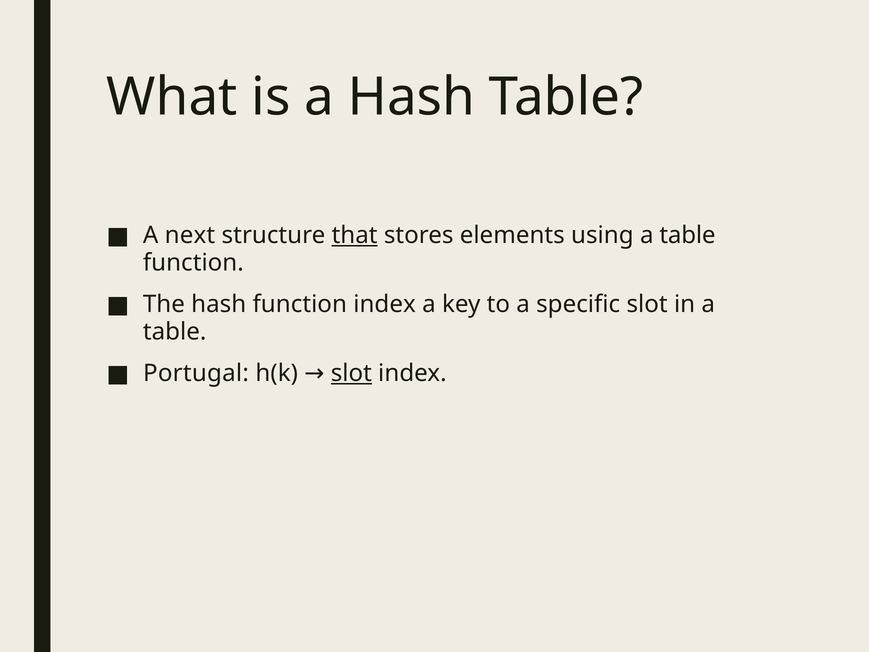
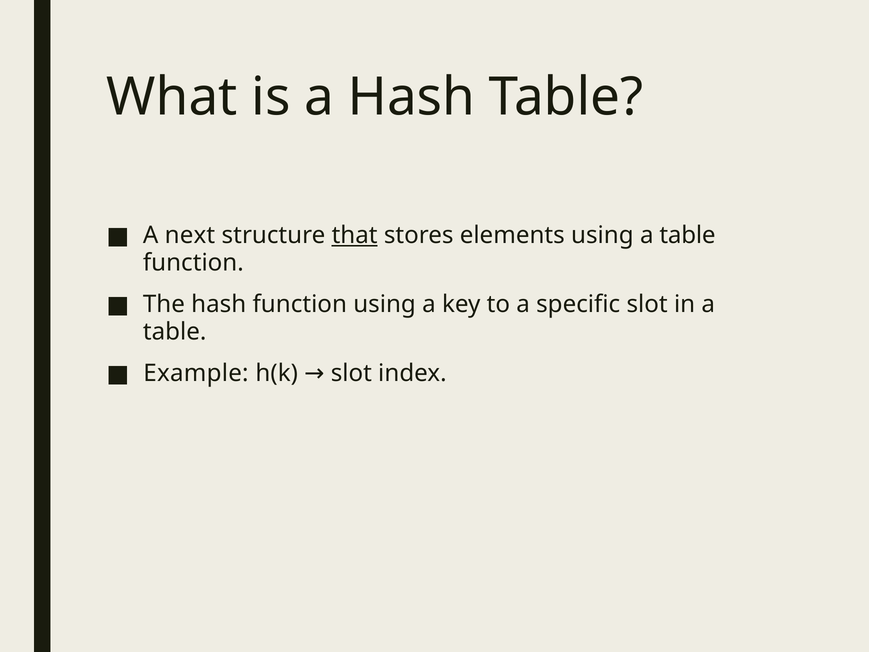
function index: index -> using (385, 304)
Portugal: Portugal -> Example (196, 373)
slot underline: present -> none (351, 373)
